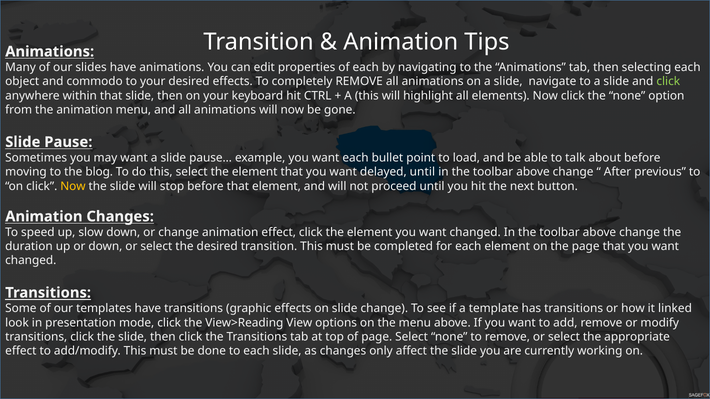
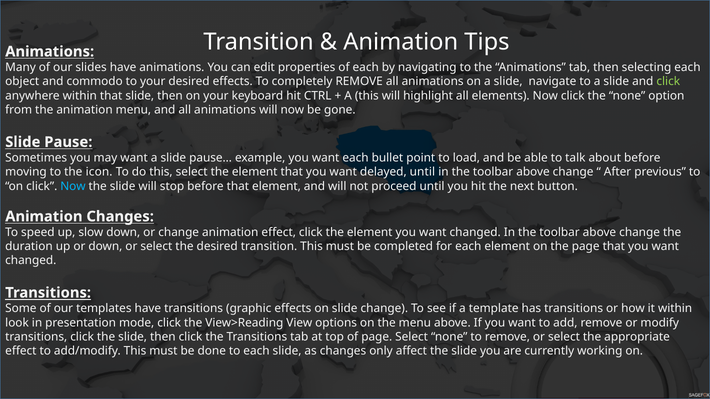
blog: blog -> icon (99, 172)
Now colour: yellow -> light blue (73, 186)
it linked: linked -> within (675, 309)
